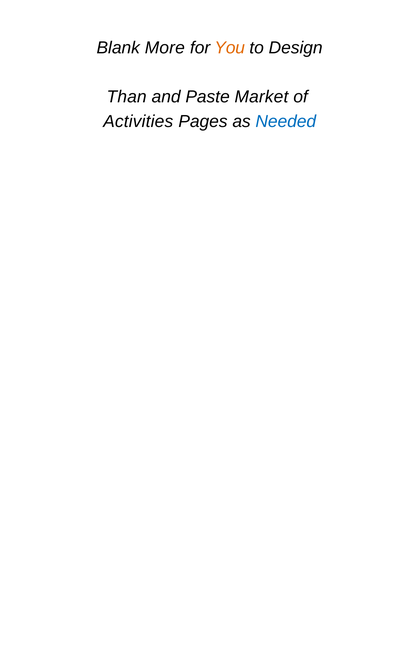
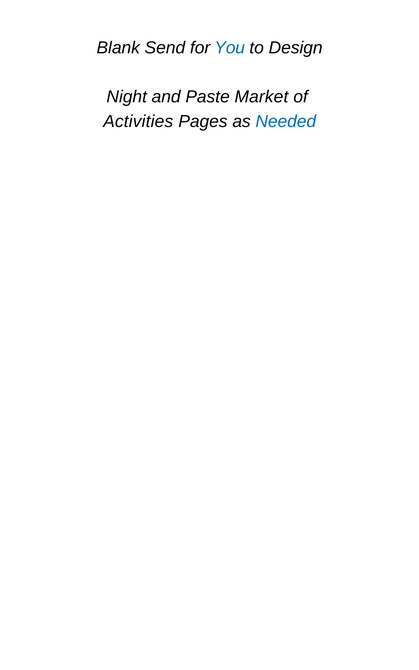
More: More -> Send (165, 48)
You colour: orange -> blue (230, 48)
Than: Than -> Night (127, 97)
